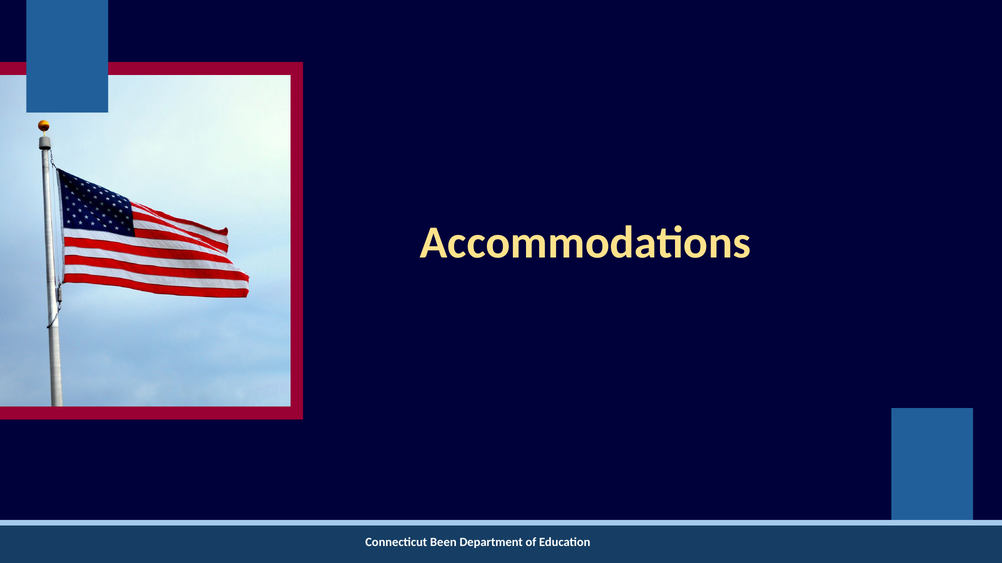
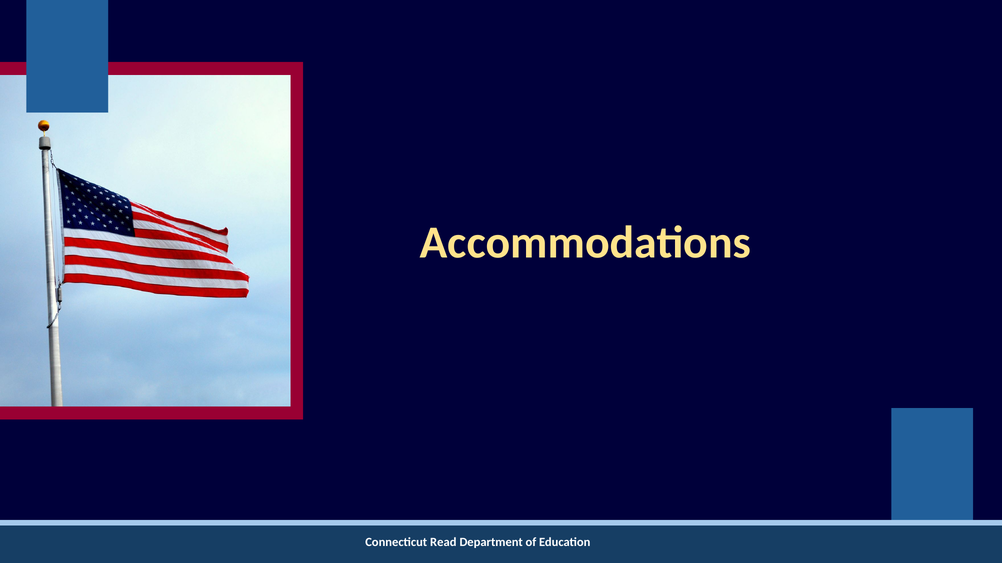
Been: Been -> Read (443, 543)
